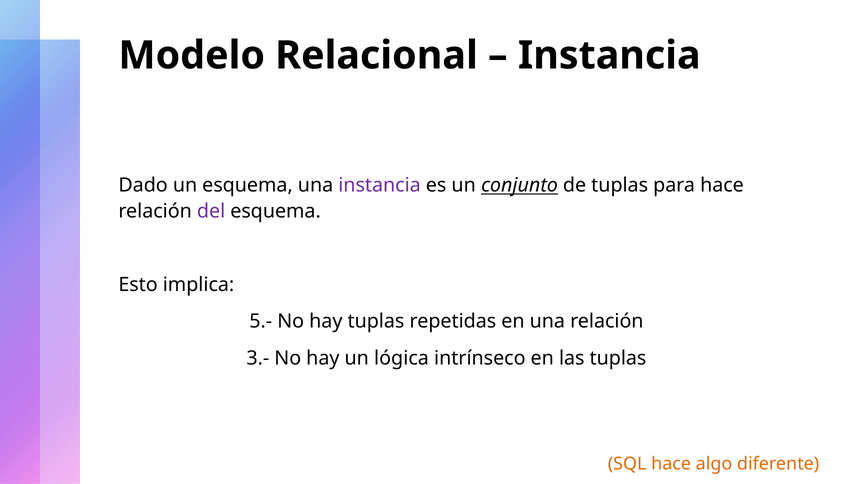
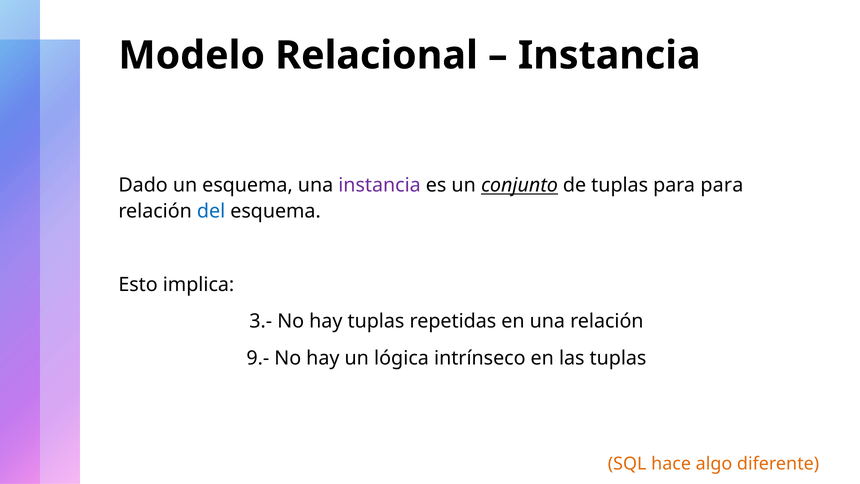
para hace: hace -> para (722, 185)
del colour: purple -> blue (211, 211)
5.-: 5.- -> 3.- (261, 321)
3.-: 3.- -> 9.- (258, 358)
